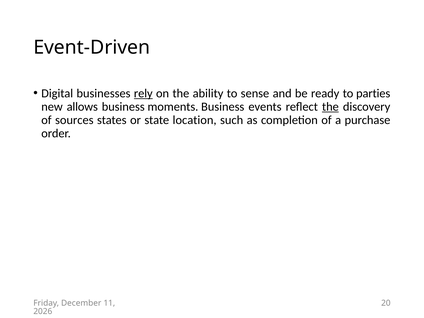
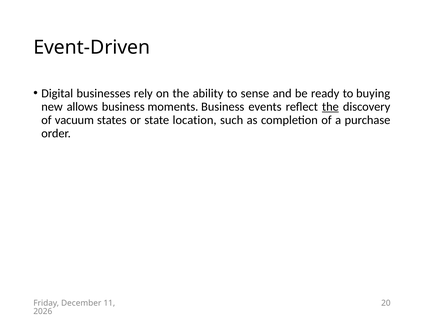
rely underline: present -> none (143, 93)
parties: parties -> buying (373, 93)
sources: sources -> vacuum (74, 120)
